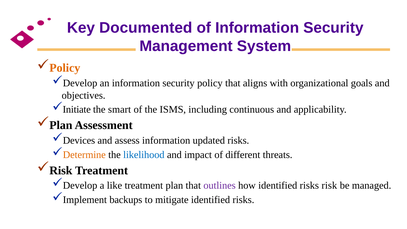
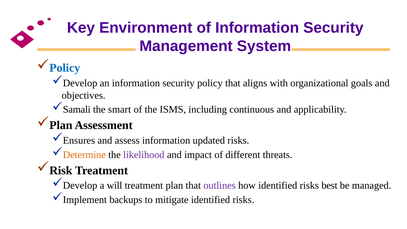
Documented: Documented -> Environment (146, 28)
Policy colour: orange -> blue (65, 68)
Initiate: Initiate -> Samali (77, 110)
Devices: Devices -> Ensures (79, 140)
likelihood colour: blue -> purple (144, 155)
like: like -> will (115, 186)
risks risk: risk -> best (329, 186)
